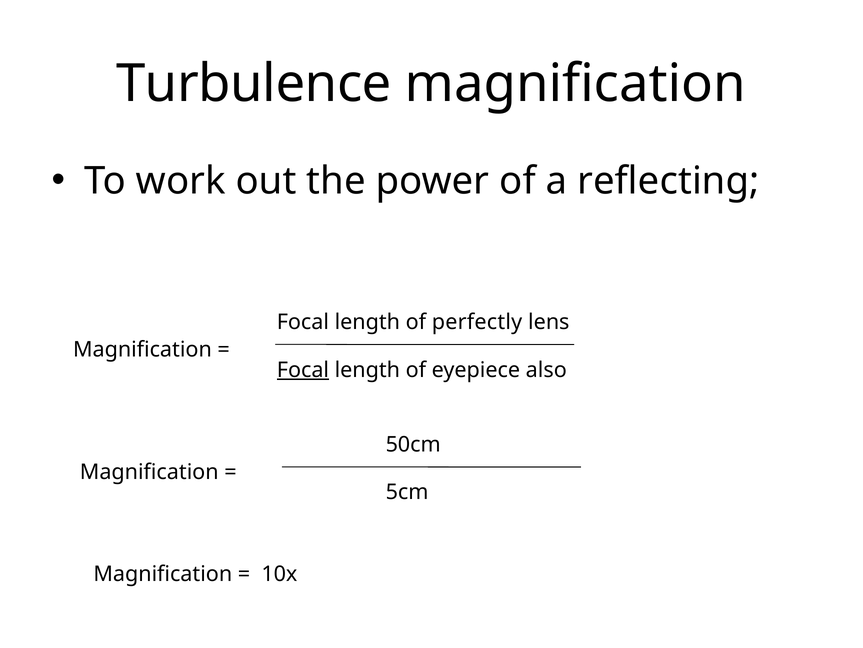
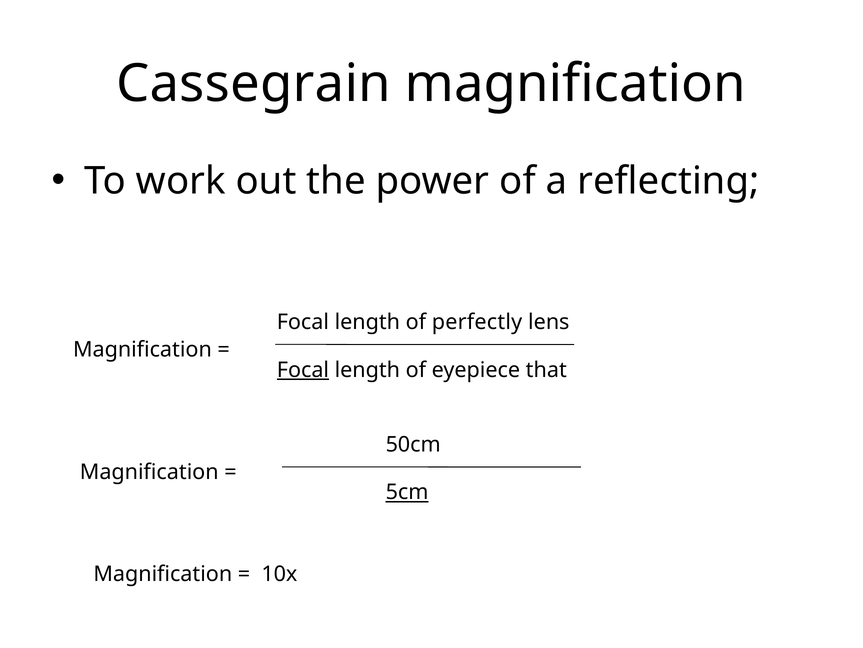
Turbulence: Turbulence -> Cassegrain (254, 84)
also: also -> that (546, 369)
5cm underline: none -> present (407, 492)
